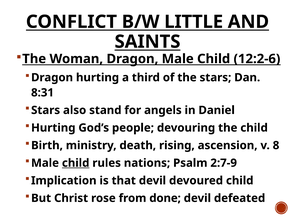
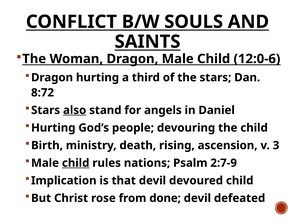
LITTLE: LITTLE -> SOULS (194, 22)
12:2-6: 12:2-6 -> 12:0-6 (257, 59)
8:31: 8:31 -> 8:72 (43, 93)
also underline: none -> present (75, 110)
8: 8 -> 3 (276, 146)
